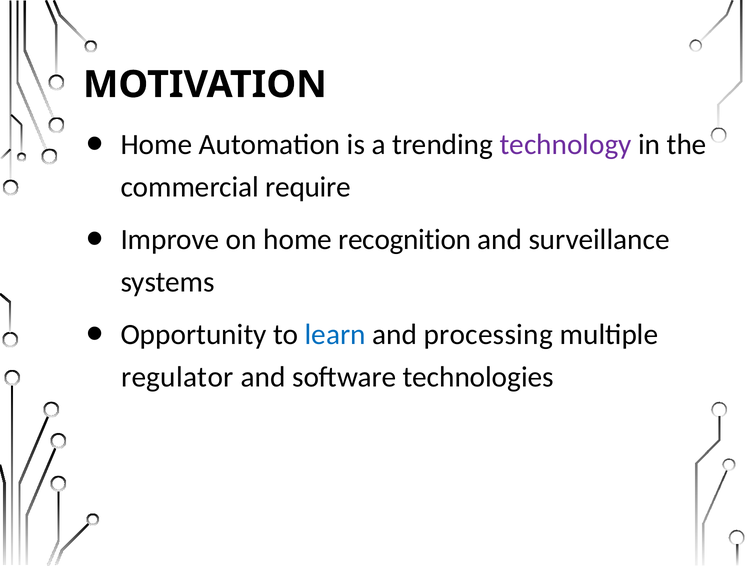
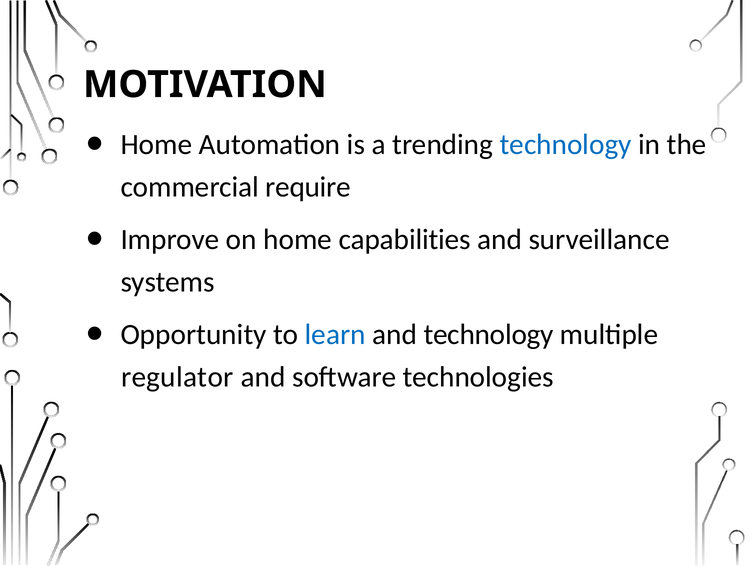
technology colour: purple -> blue (566, 144)
recognition: recognition -> capabilities (405, 239)
and processing: processing -> technology (489, 334)
